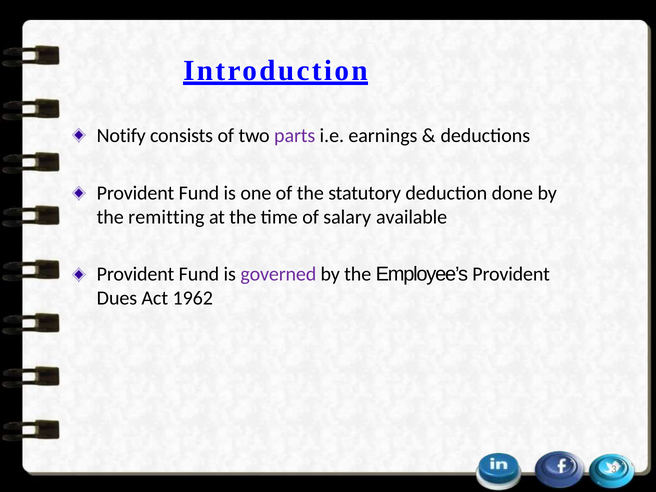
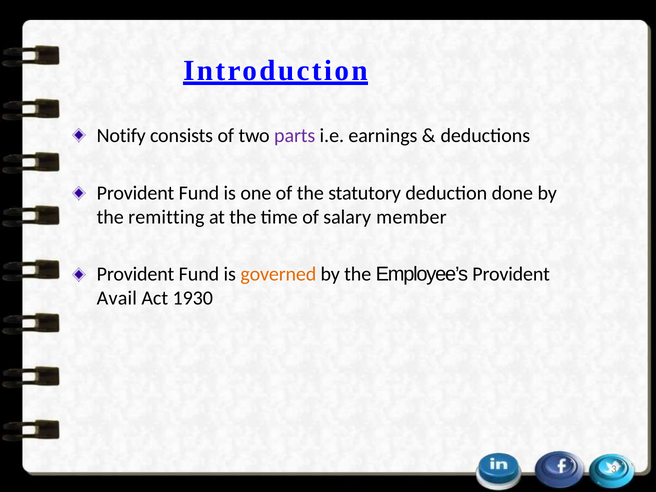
available: available -> member (411, 217)
governed colour: purple -> orange (278, 274)
Dues: Dues -> Avail (117, 298)
1962: 1962 -> 1930 (193, 298)
